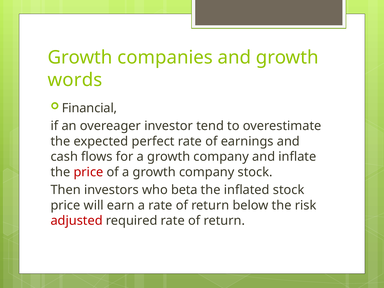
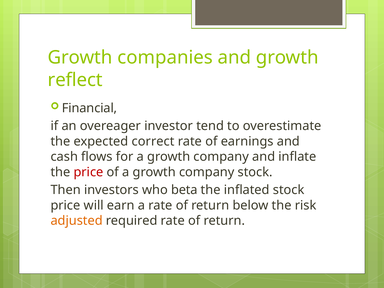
words: words -> reflect (75, 80)
perfect: perfect -> correct (153, 141)
adjusted colour: red -> orange (77, 221)
